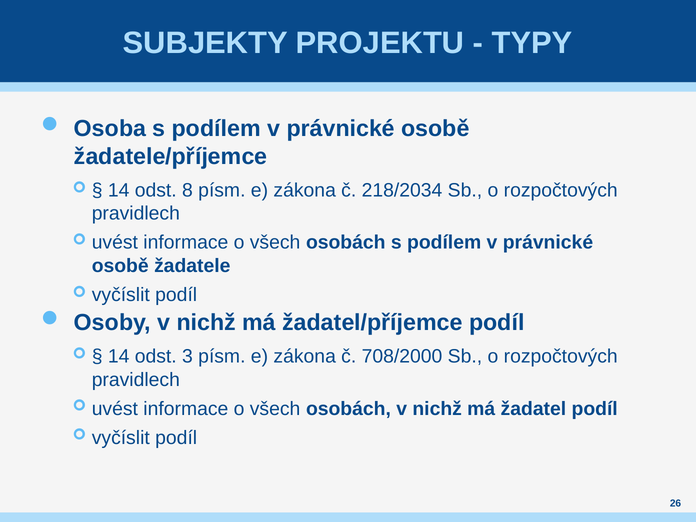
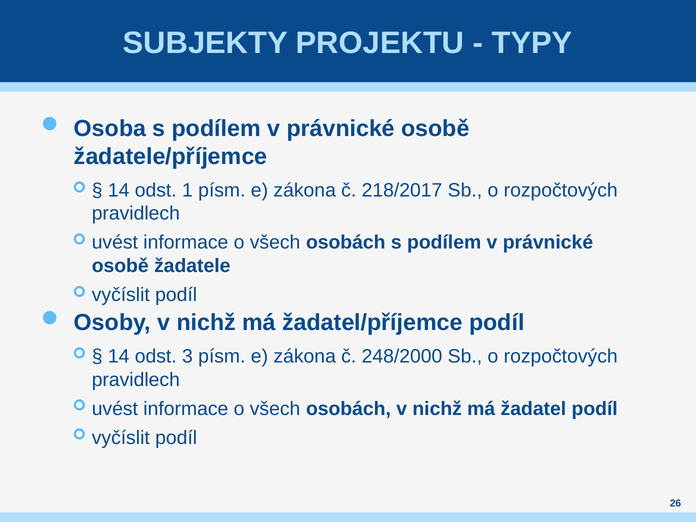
8: 8 -> 1 (187, 190)
218/2034: 218/2034 -> 218/2017 (402, 190)
708/2000: 708/2000 -> 248/2000 (402, 356)
